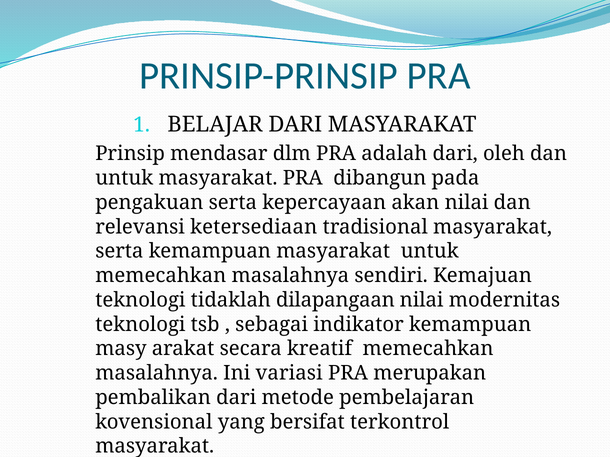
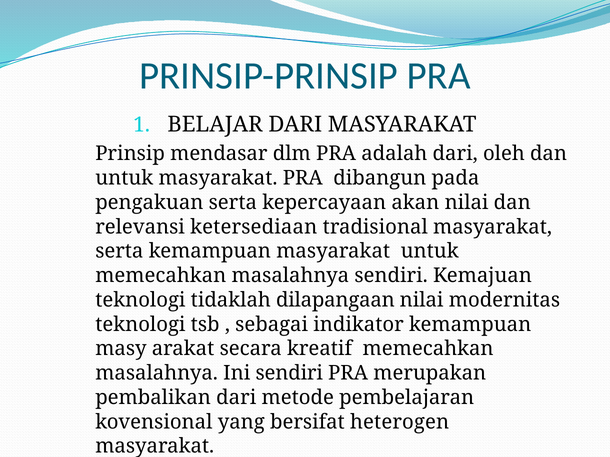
Ini variasi: variasi -> sendiri (289, 374)
terkontrol: terkontrol -> heterogen (400, 422)
